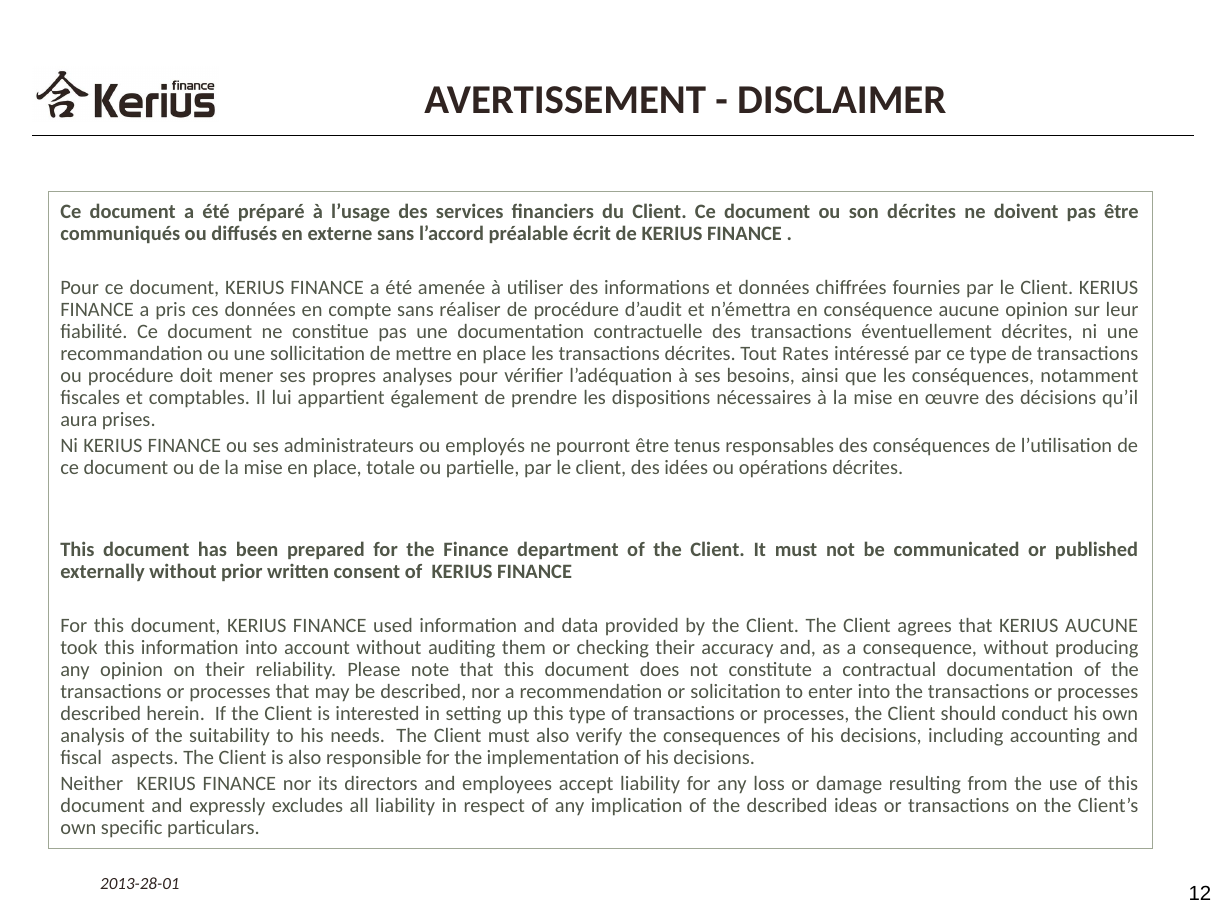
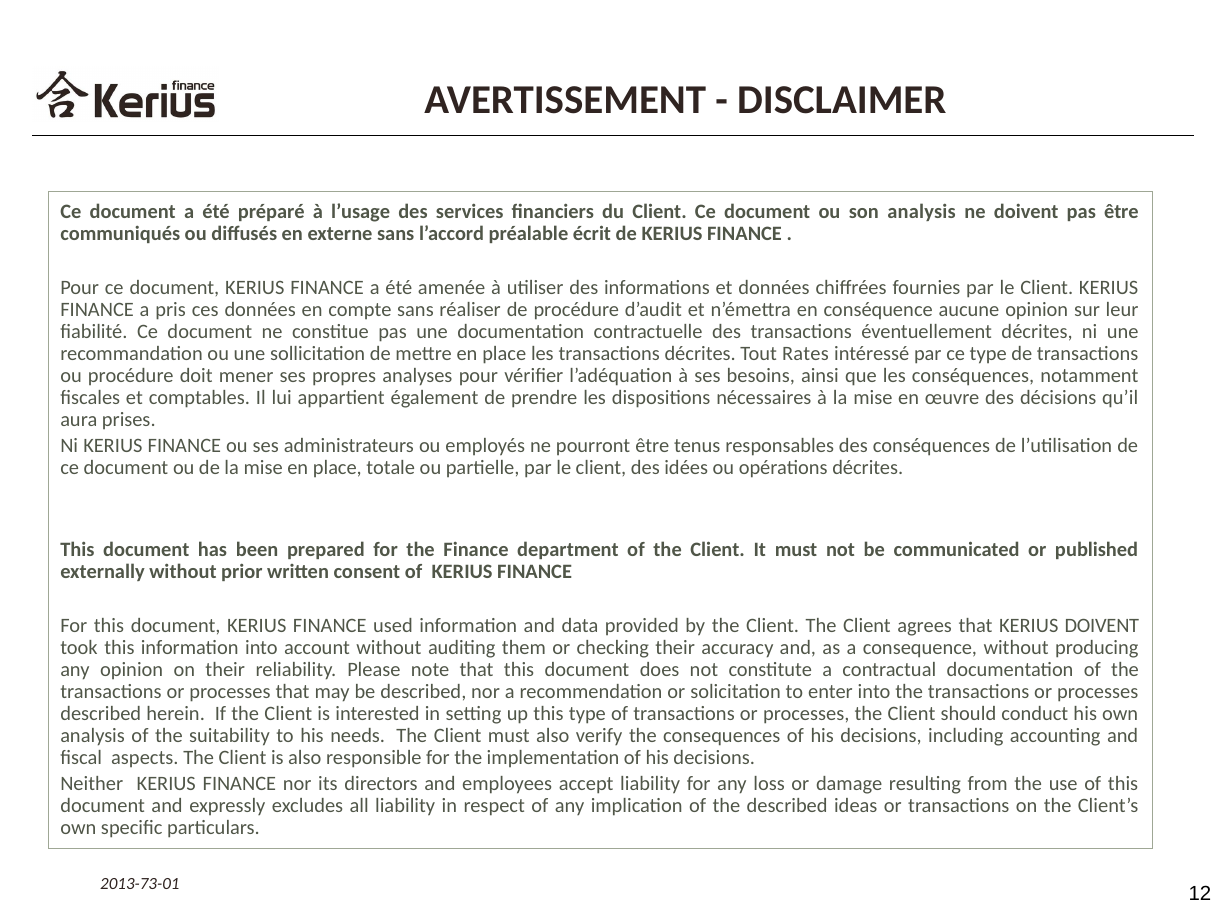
son décrites: décrites -> analysis (922, 211)
KERIUS AUCUNE: AUCUNE -> DOIVENT (1102, 626)
2013-28-01: 2013-28-01 -> 2013-73-01 (140, 884)
